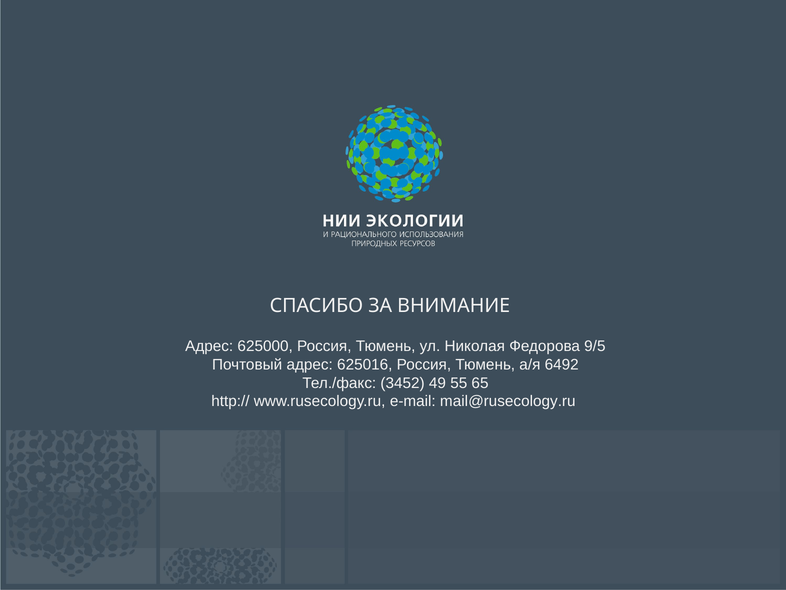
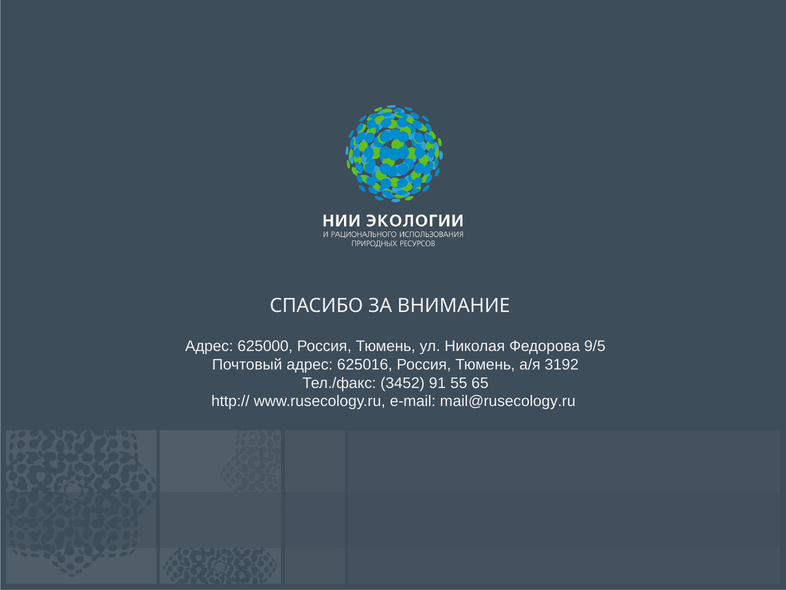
6492: 6492 -> 3192 (562, 364)
49: 49 -> 91 (437, 383)
